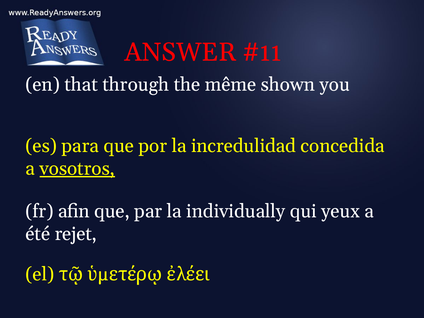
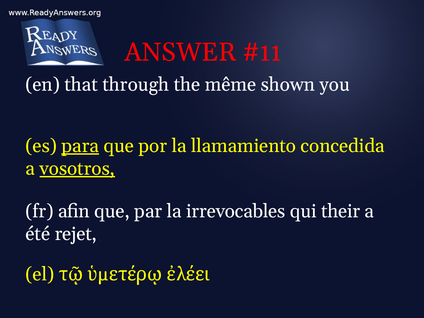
para underline: none -> present (80, 146)
incredulidad: incredulidad -> llamamiento (244, 146)
individually: individually -> irrevocables (236, 211)
yeux: yeux -> their (341, 211)
